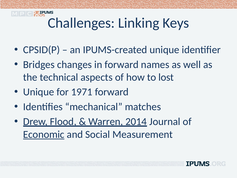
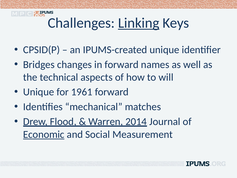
Linking underline: none -> present (139, 23)
lost: lost -> will (166, 77)
1971: 1971 -> 1961 (82, 92)
